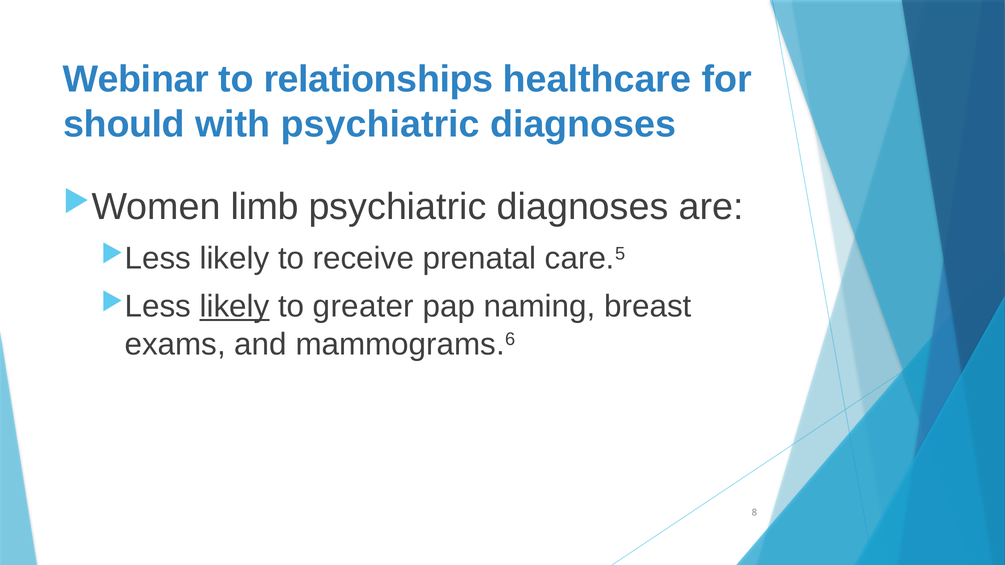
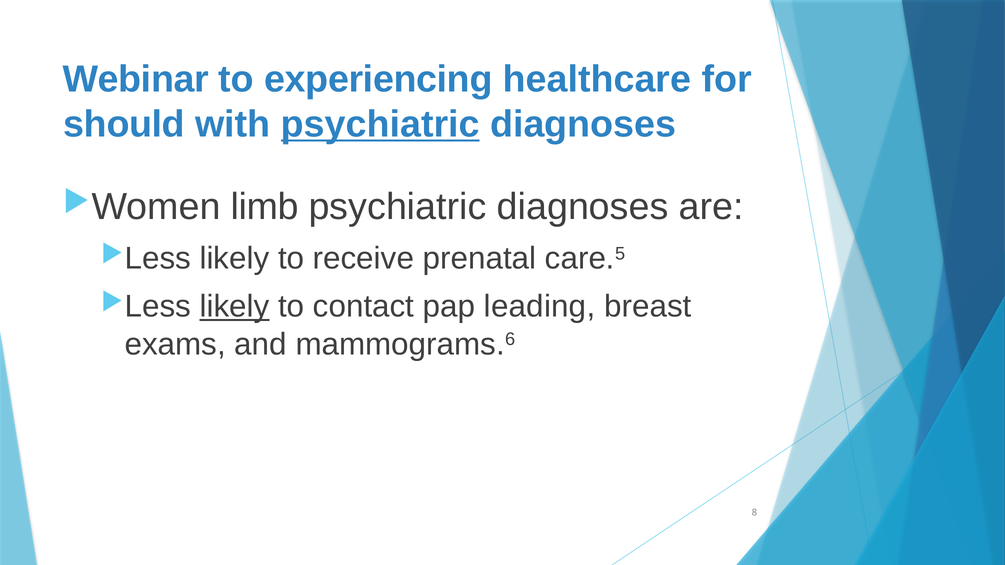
relationships: relationships -> experiencing (378, 79)
psychiatric underline: none -> present (380, 124)
greater: greater -> contact (363, 307)
naming: naming -> leading (540, 307)
